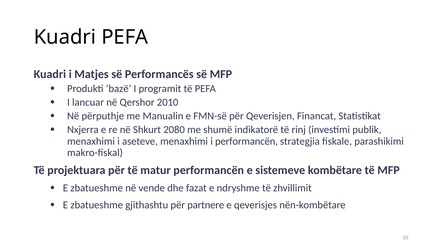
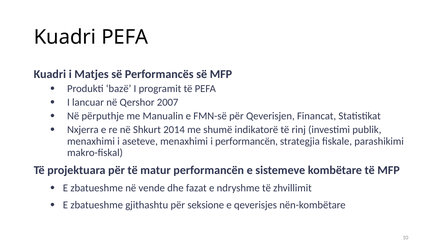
2010: 2010 -> 2007 (168, 102)
2080: 2080 -> 2014 (174, 130)
partnere: partnere -> seksione (206, 205)
